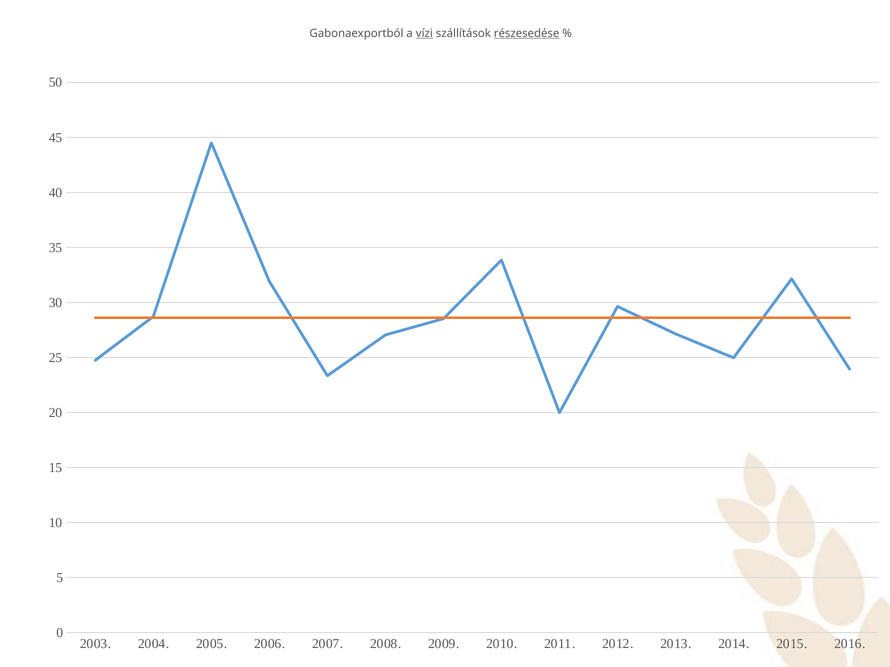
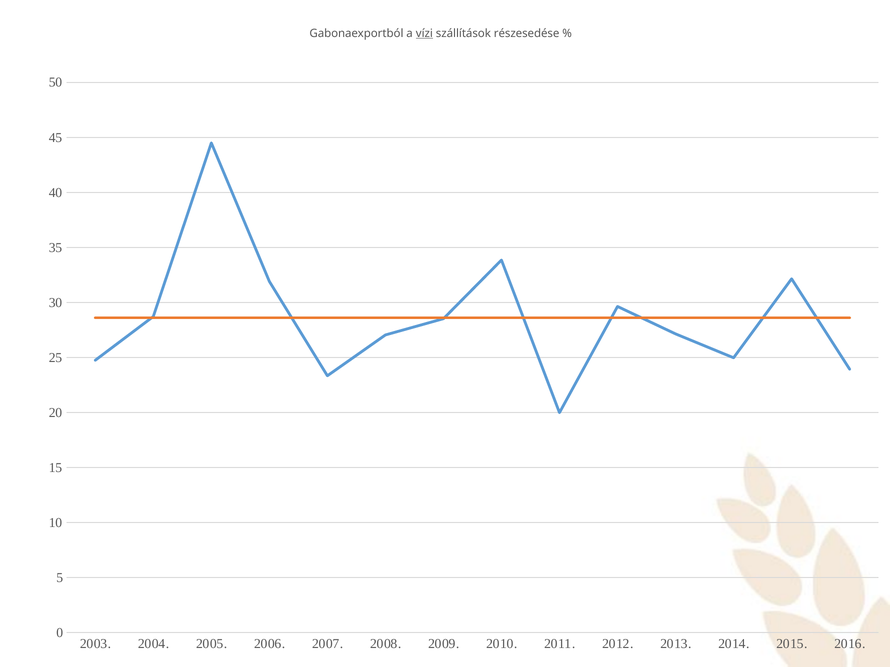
részesedése underline: present -> none (527, 33)
